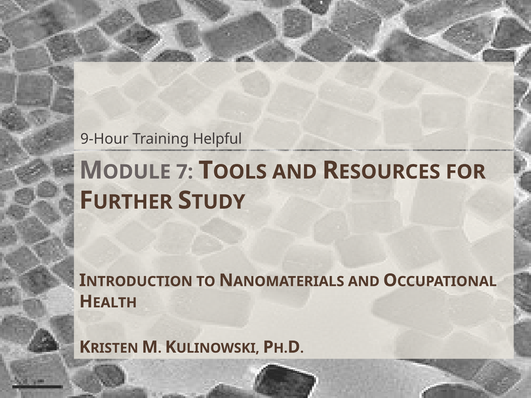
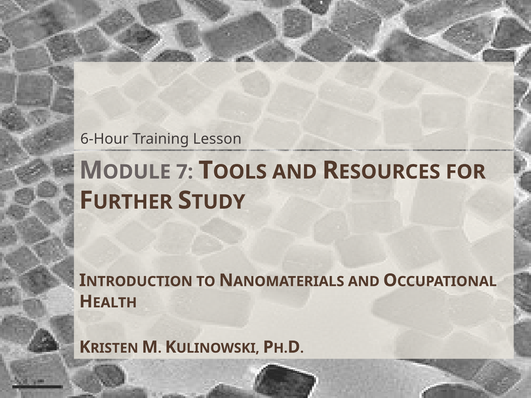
9-Hour: 9-Hour -> 6-Hour (104, 139)
Helpful: Helpful -> Lesson (217, 139)
